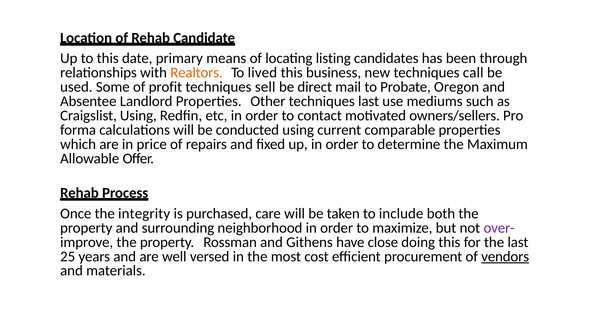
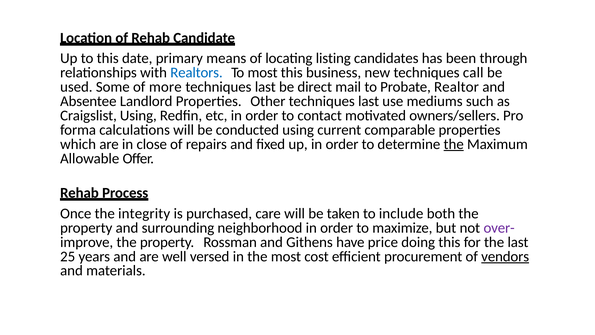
Realtors colour: orange -> blue (196, 73)
To lived: lived -> most (263, 73)
profit: profit -> more (165, 87)
sell: sell -> last (265, 87)
Oregon: Oregon -> Realtor (456, 87)
price: price -> close (152, 144)
the underline: none -> present (454, 144)
close: close -> price (383, 242)
